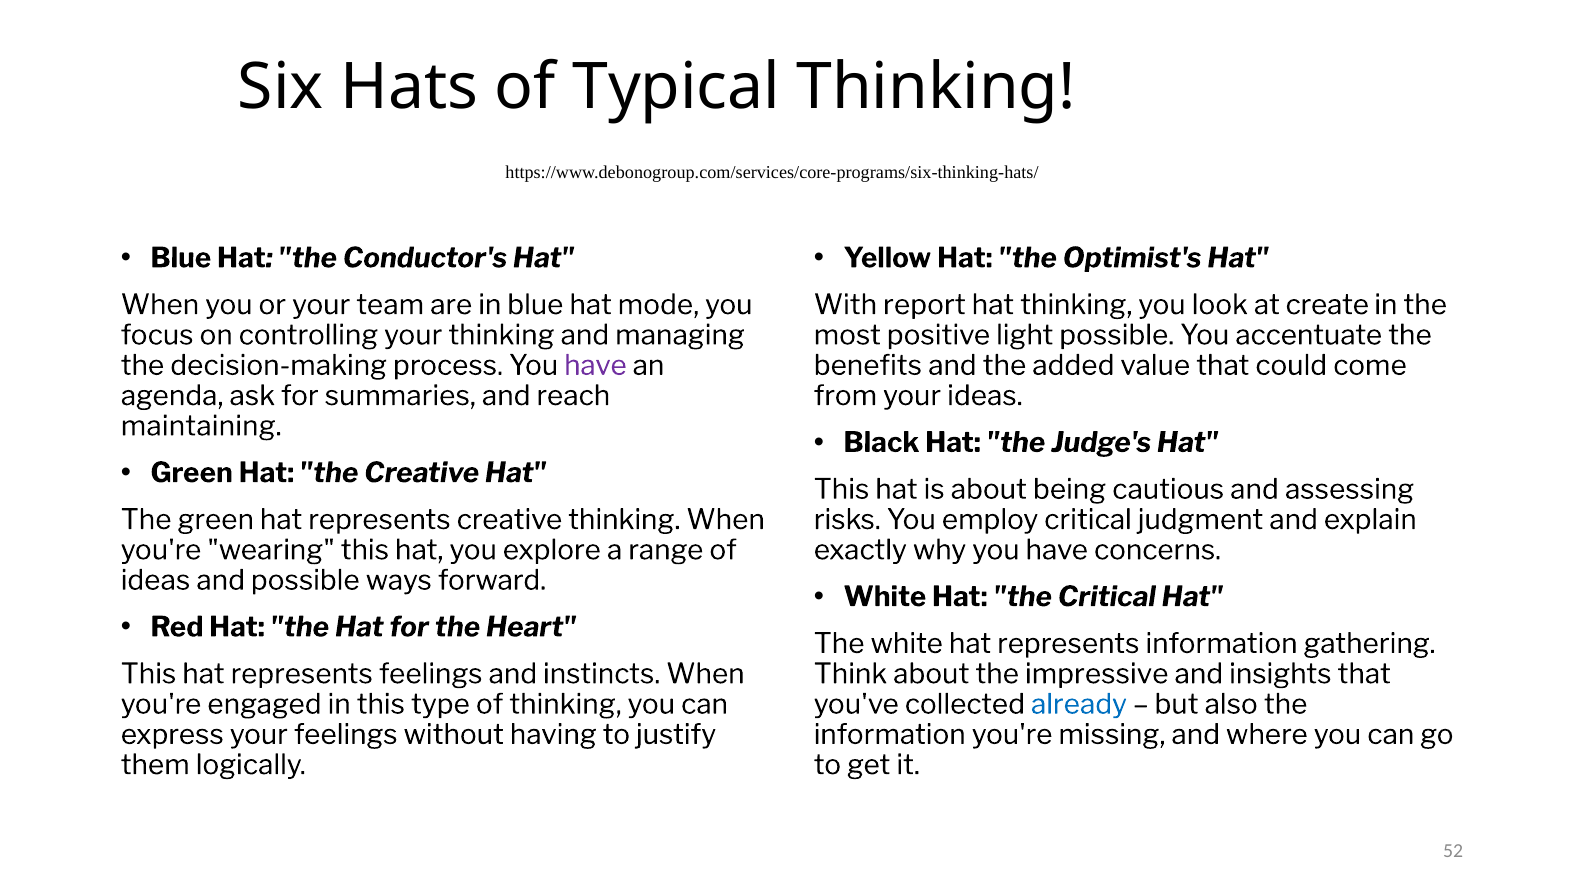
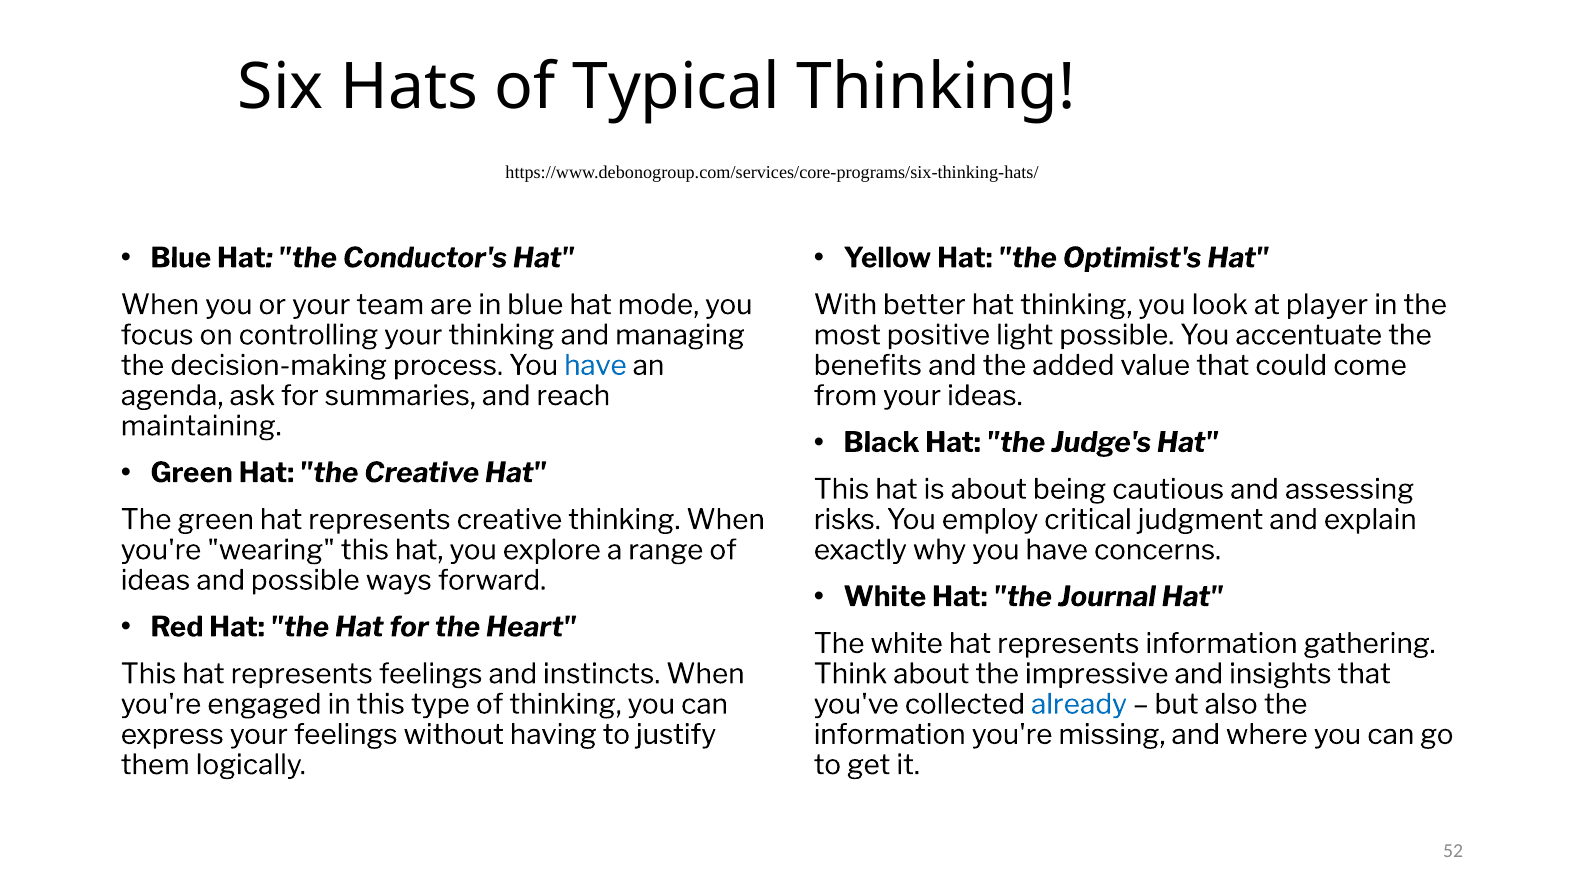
report: report -> better (924, 305)
create: create -> player (1327, 305)
have colour: purple -> blue (595, 366)
the Critical: Critical -> Journal (1107, 597)
